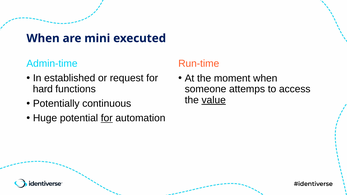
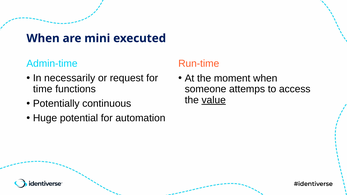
established: established -> necessarily (70, 78)
hard: hard -> time (43, 89)
for underline: present -> none (107, 118)
